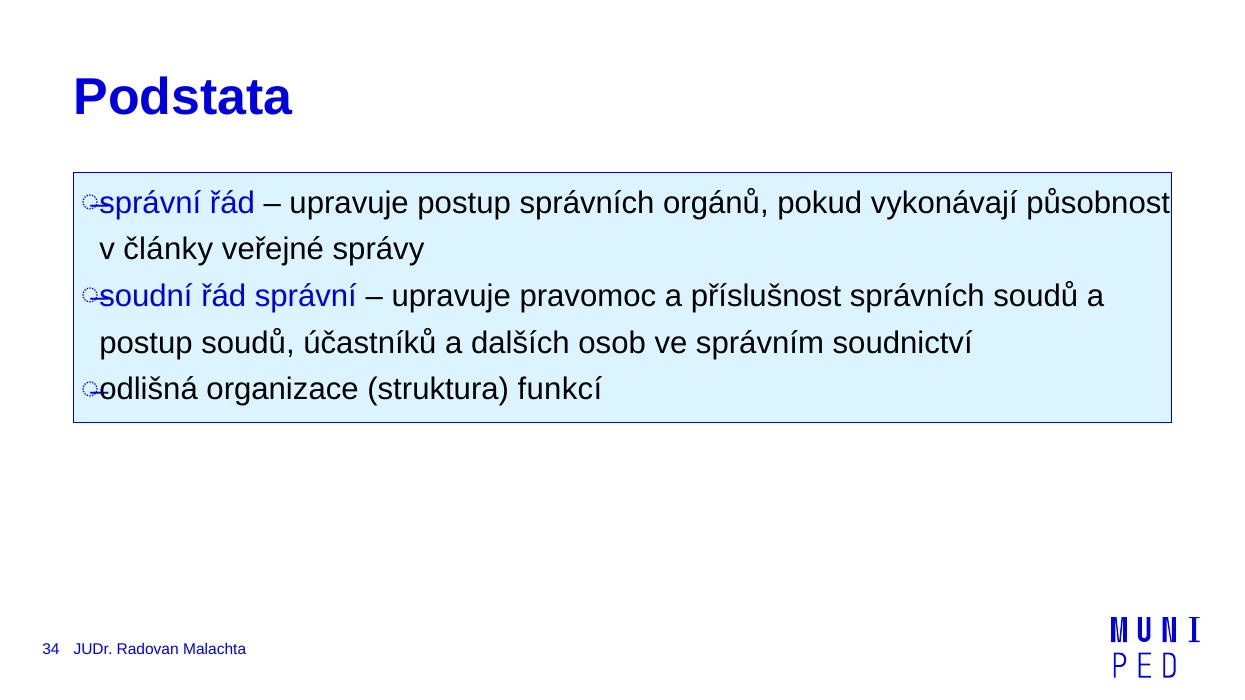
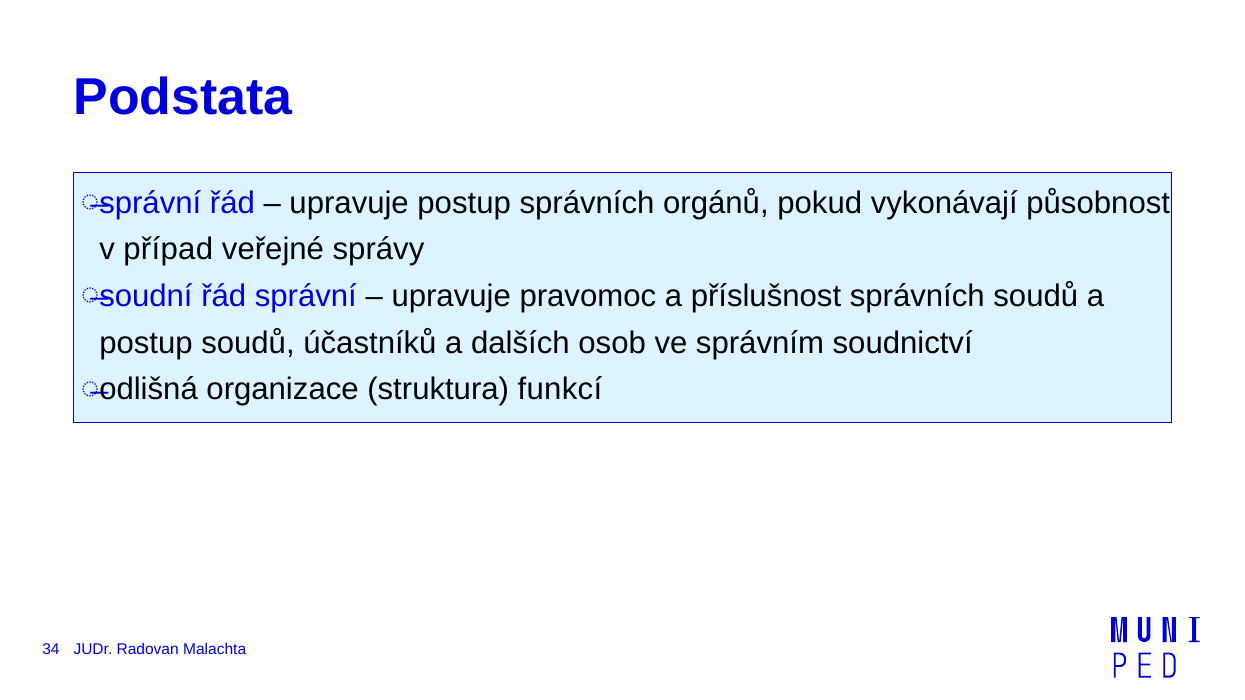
články: články -> případ (168, 250)
